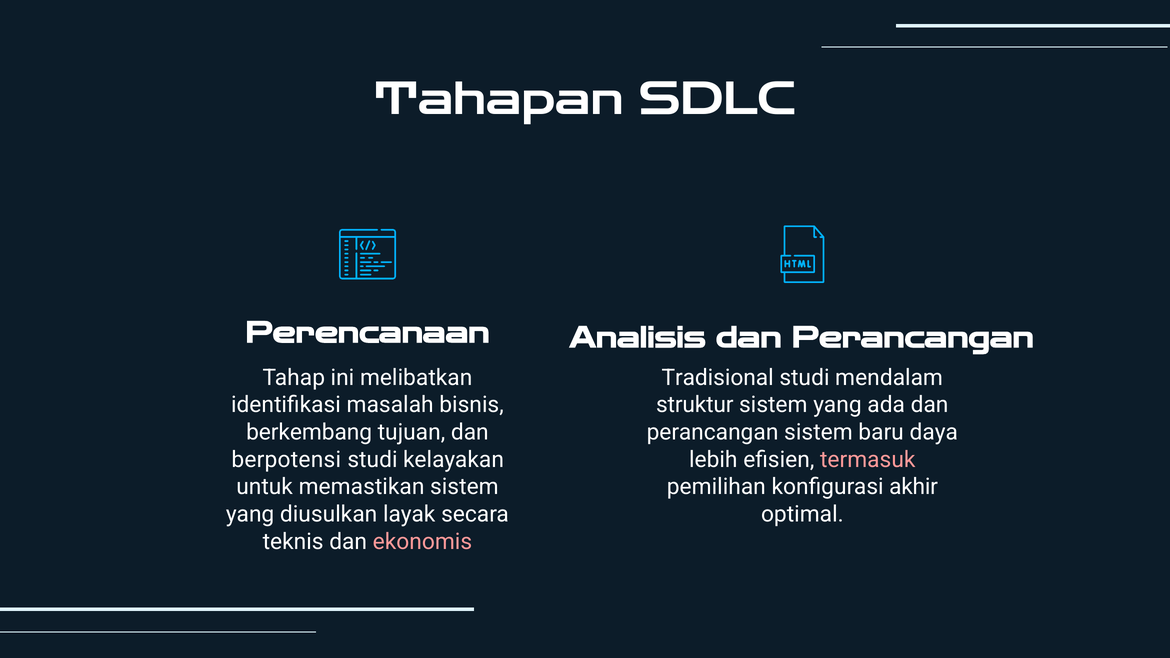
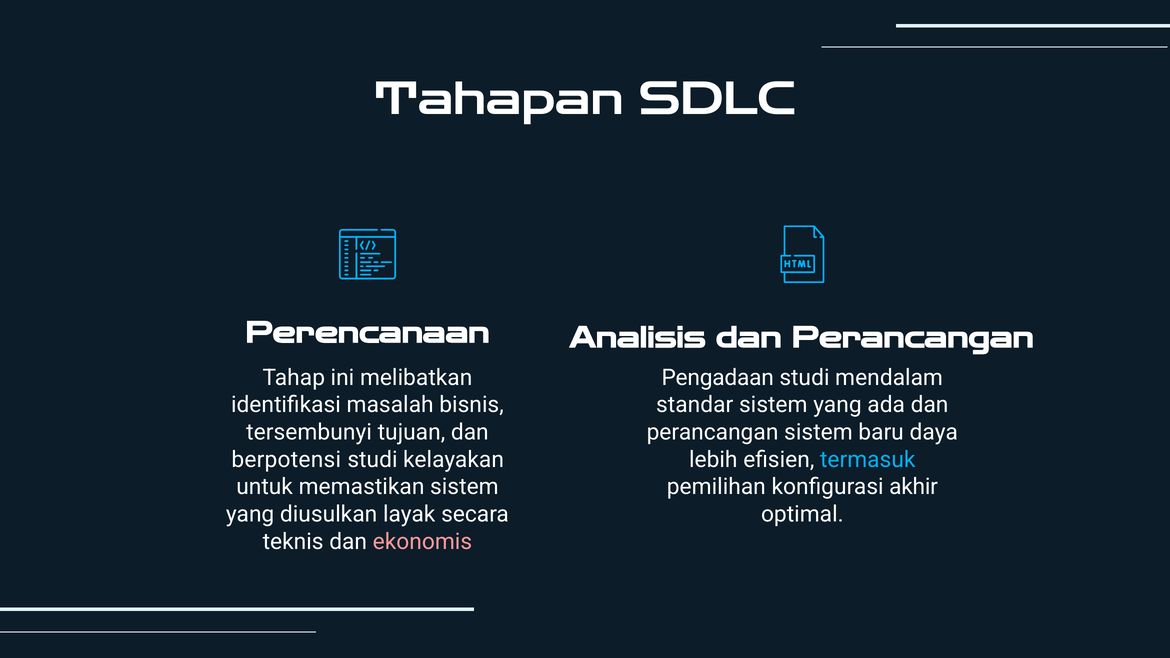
Tradisional: Tradisional -> Pengadaan (718, 378)
struktur: struktur -> standar (695, 405)
berkembang: berkembang -> tersembunyi (309, 432)
termasuk colour: pink -> light blue (868, 460)
